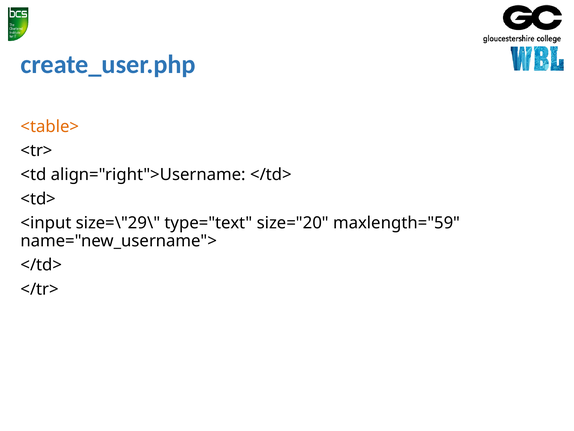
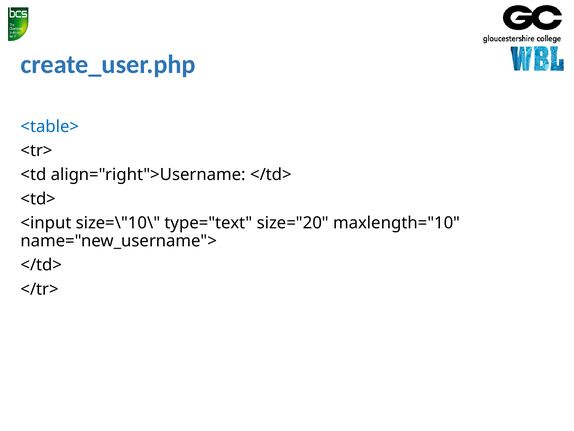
<table> colour: orange -> blue (50, 126)
size=\"29\: size=\"29\ -> size=\"10\ (118, 223)
maxlength="59: maxlength="59 -> maxlength="10 (397, 223)
